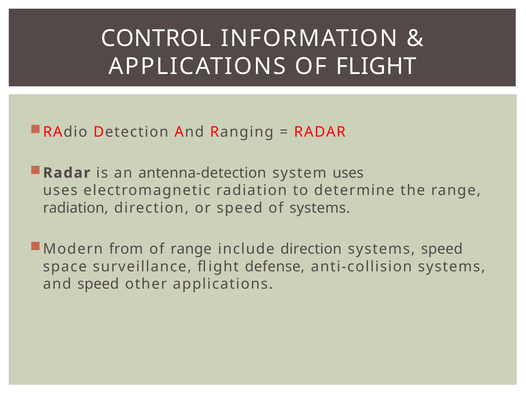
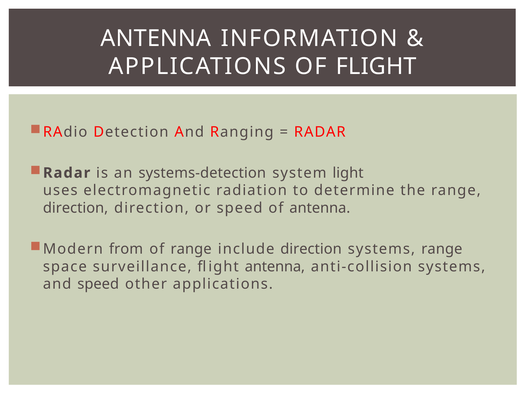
CONTROL: CONTROL -> ANTENNA (156, 38)
antenna-detection: antenna-detection -> systems-detection (202, 173)
system uses: uses -> light (348, 173)
radiation: radiation -> direction (76, 208)
of systems: systems -> antenna (320, 208)
systems speed: speed -> range (442, 249)
flight defense: defense -> antenna (275, 266)
